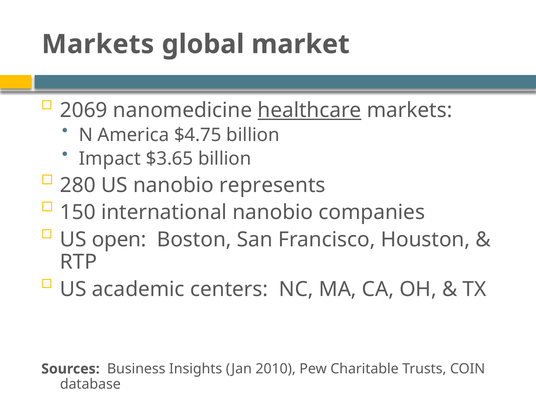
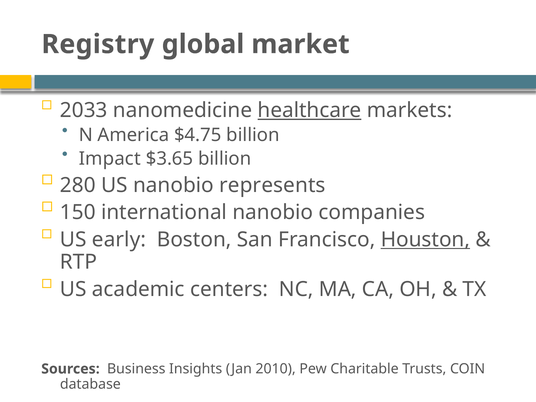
Markets: Markets -> Registry (98, 44)
2069: 2069 -> 2033 (84, 110)
open: open -> early (119, 240)
Houston underline: none -> present (425, 240)
